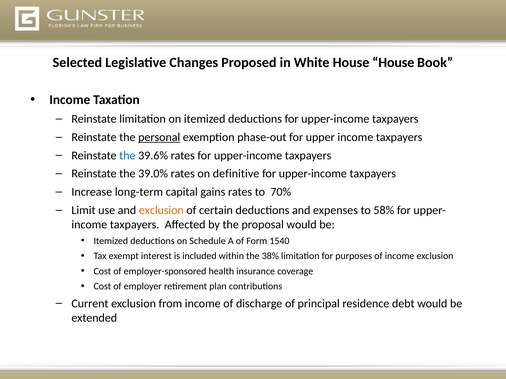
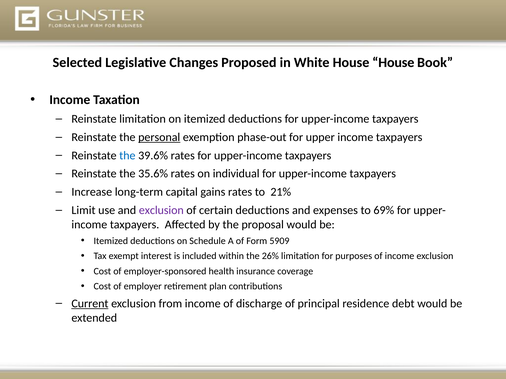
39.0%: 39.0% -> 35.6% (153, 174)
definitive: definitive -> individual (236, 174)
70%: 70% -> 21% (281, 192)
exclusion colour: orange -> purple (161, 210)
58%: 58% -> 69% (384, 210)
1540: 1540 -> 5909 (279, 241)
38%: 38% -> 26% (270, 256)
Current underline: none -> present (90, 304)
